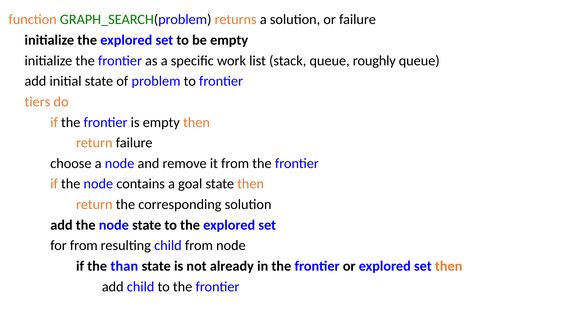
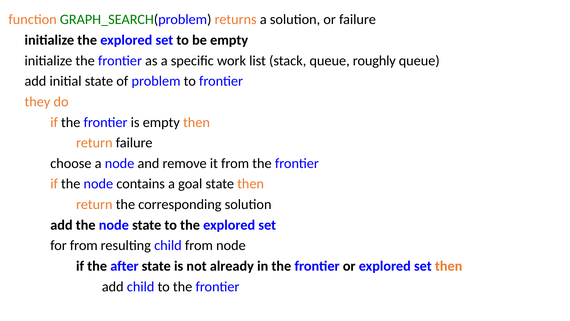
tiers: tiers -> they (37, 102)
than: than -> after (124, 266)
